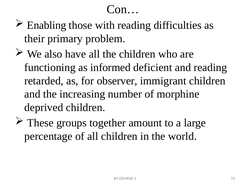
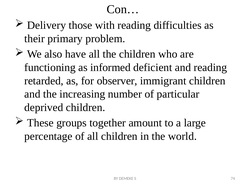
Enabling: Enabling -> Delivery (47, 25)
morphine: morphine -> particular (178, 94)
